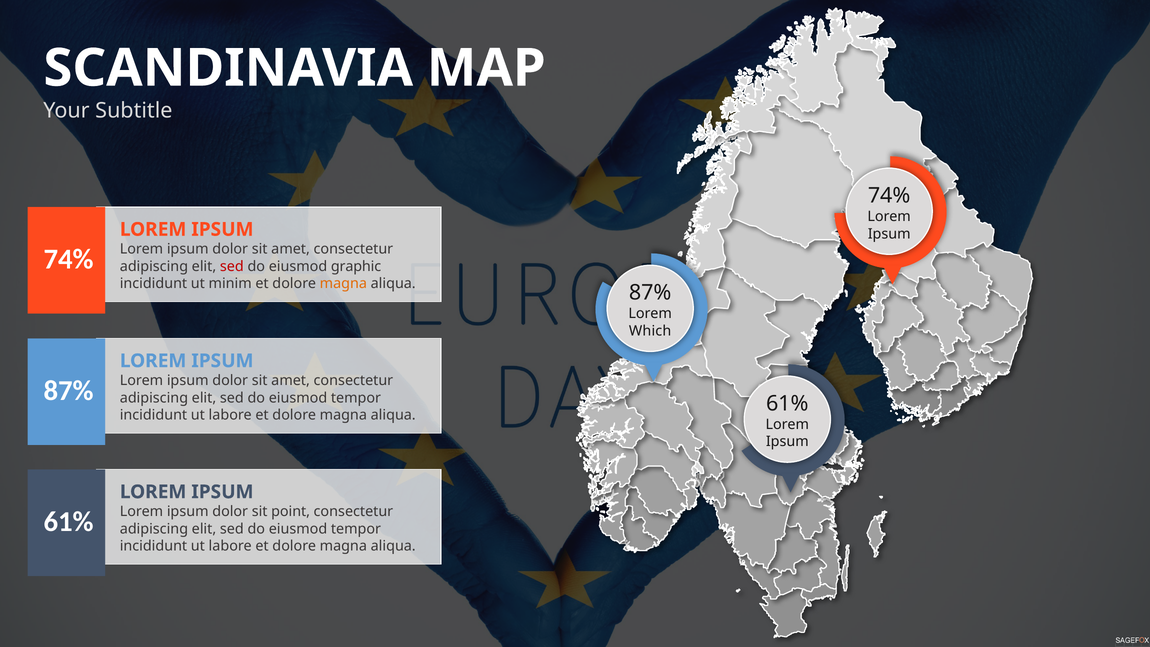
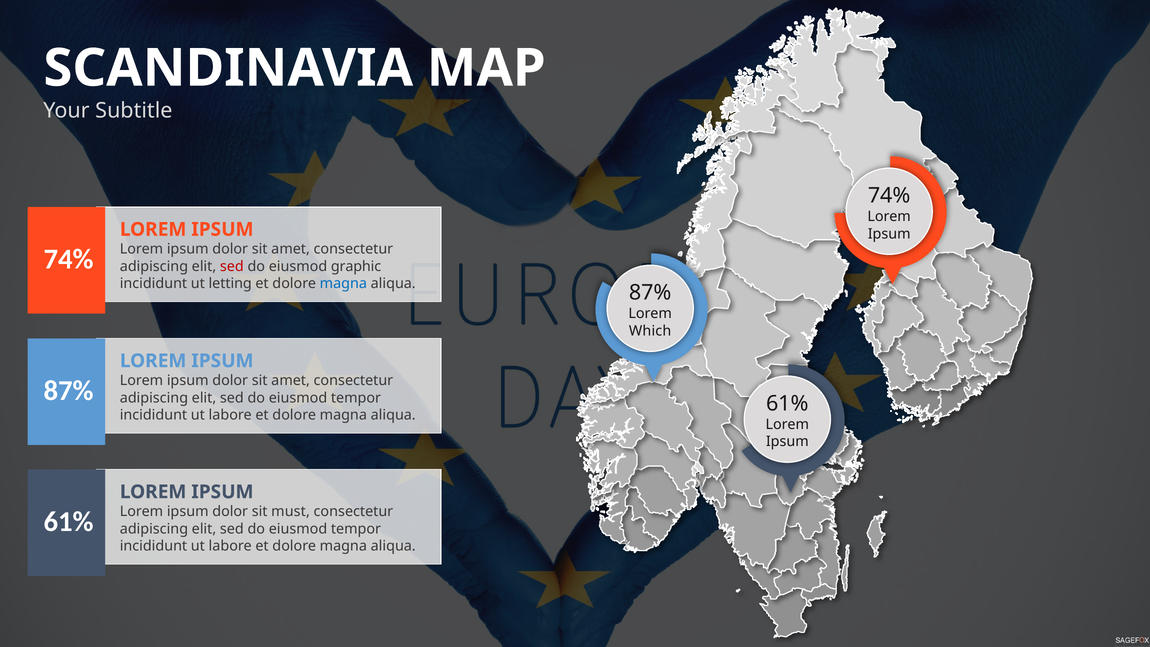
minim: minim -> letting (230, 284)
magna colour: orange -> blue (343, 284)
point: point -> must (291, 512)
